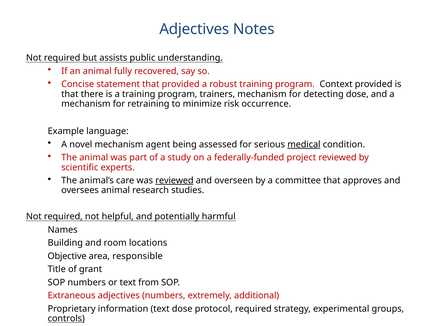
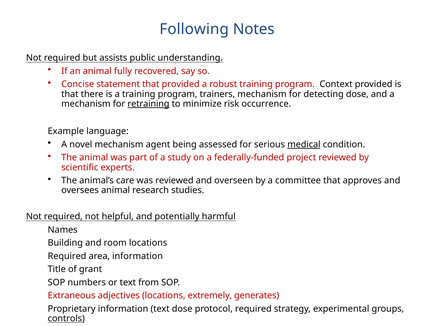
Adjectives: Adjectives -> Following (194, 29)
retraining underline: none -> present (148, 104)
reviewed underline: present -> none (174, 180)
Objective: Objective -> Required (67, 256)
area responsible: responsible -> information (138, 256)
adjectives numbers: numbers -> locations (164, 295)
additional: additional -> generates (257, 295)
